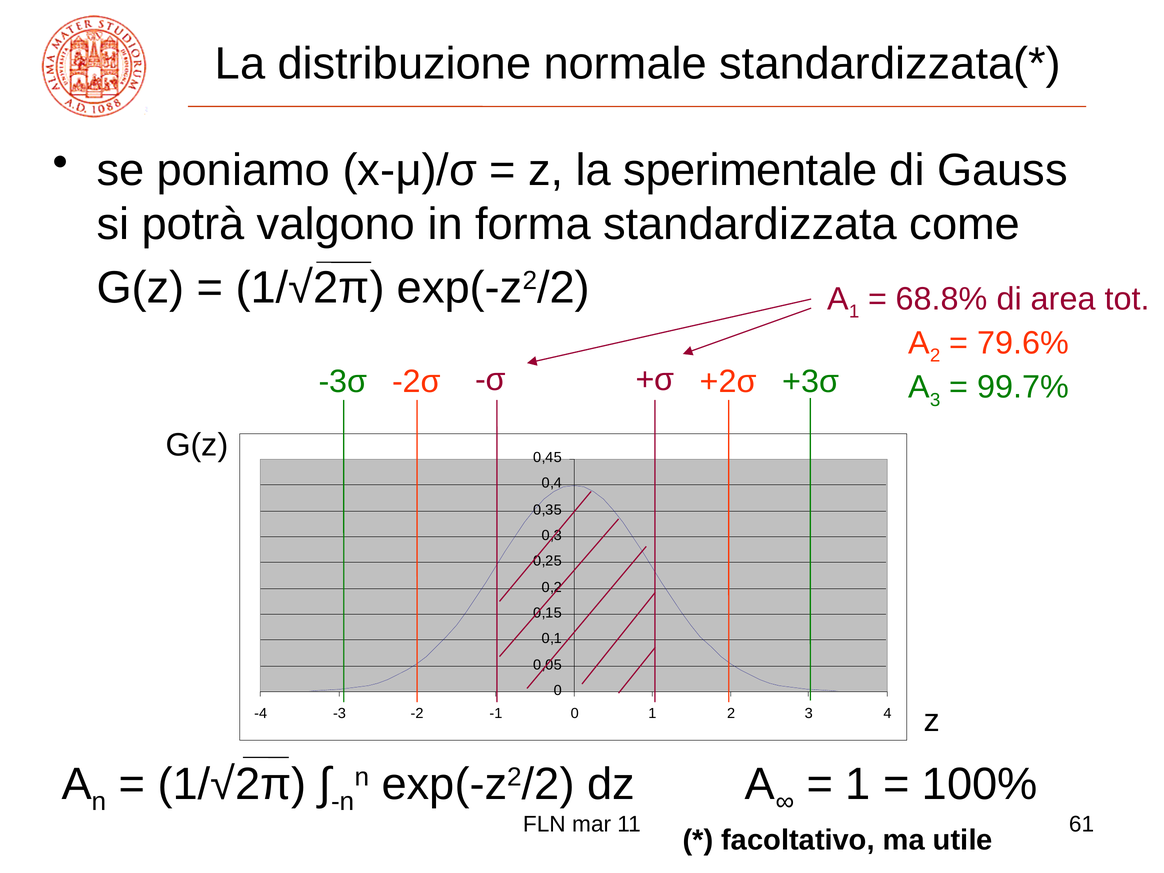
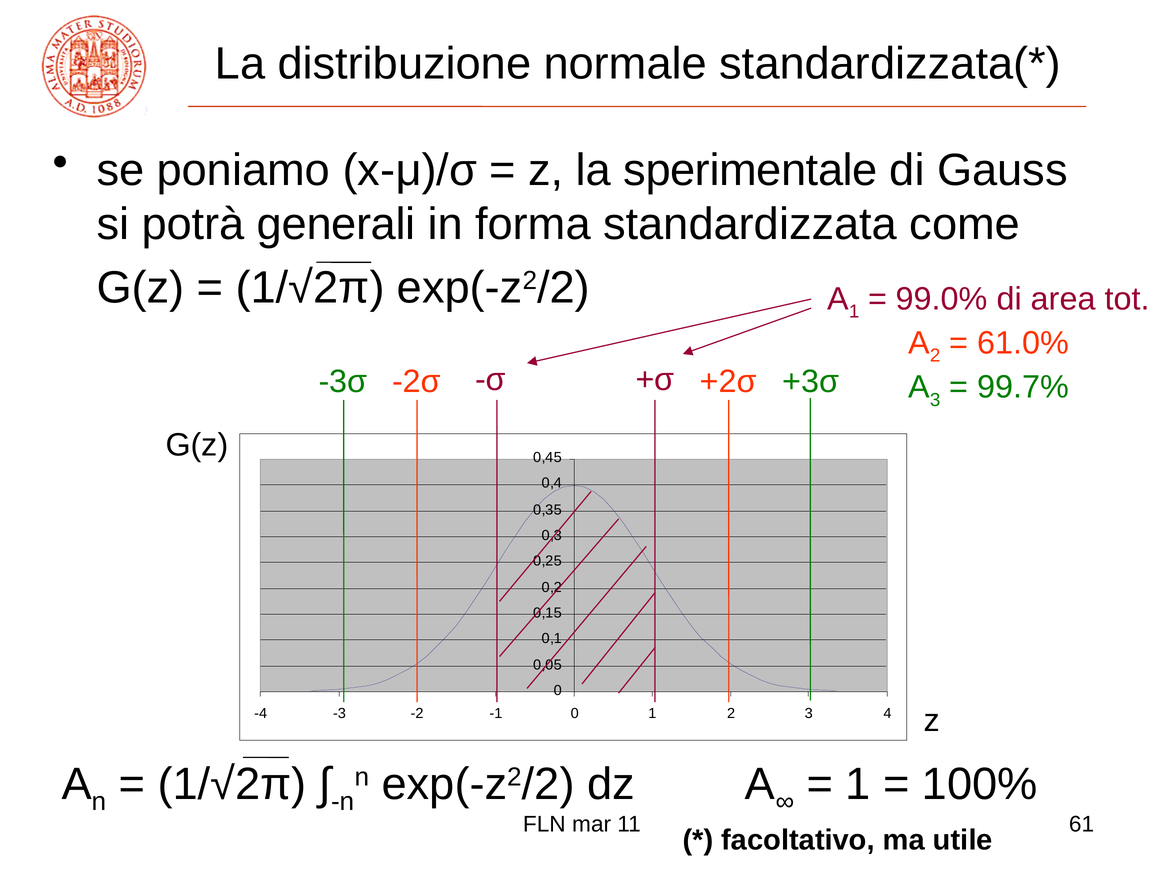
valgono: valgono -> generali (336, 225)
68.8%: 68.8% -> 99.0% (942, 299)
79.6%: 79.6% -> 61.0% (1023, 343)
